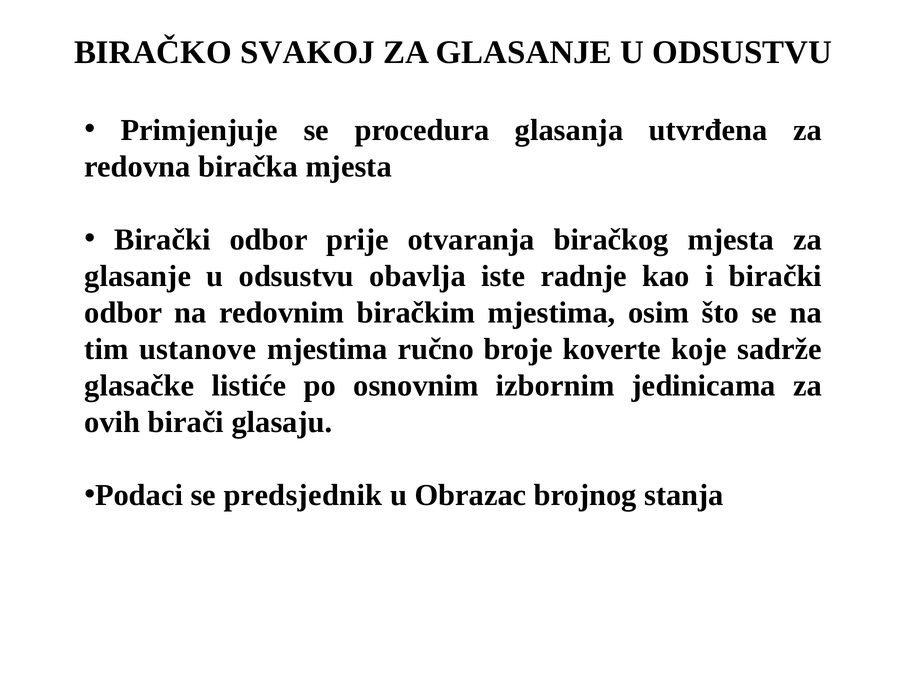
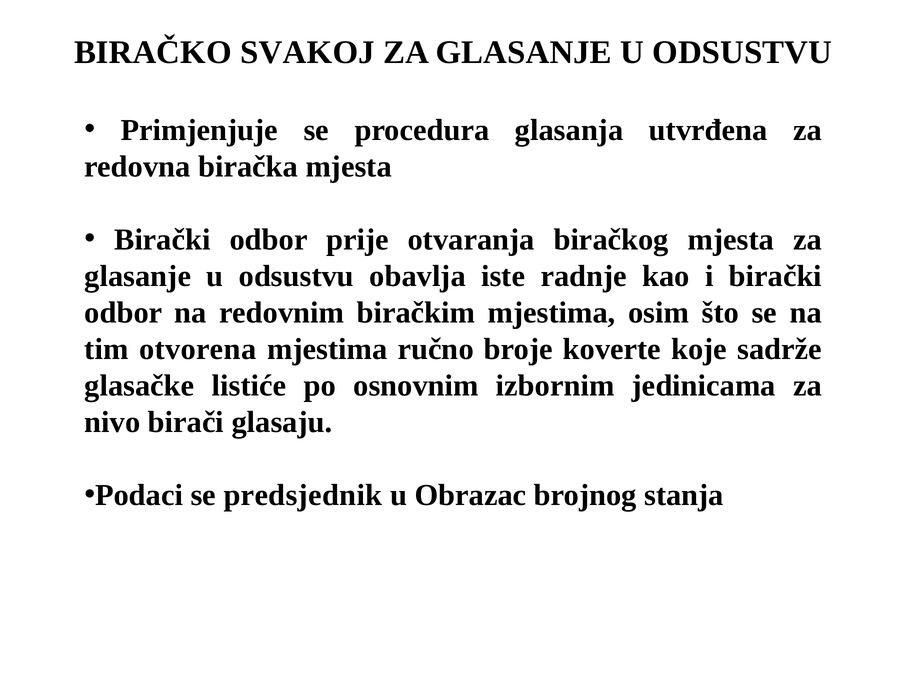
ustanove: ustanove -> otvorena (198, 349)
ovih: ovih -> nivo (112, 423)
